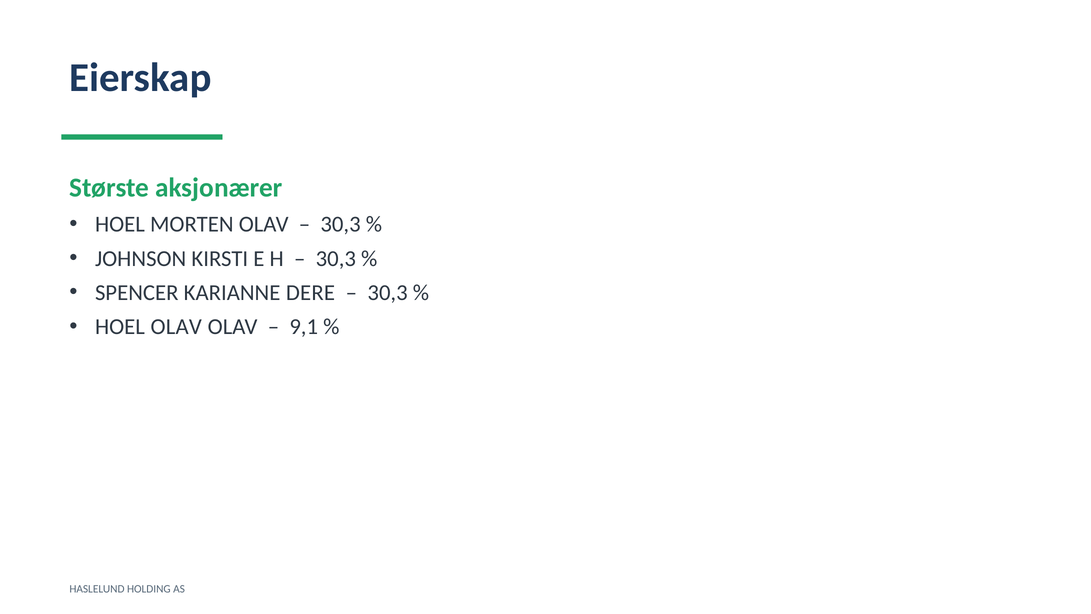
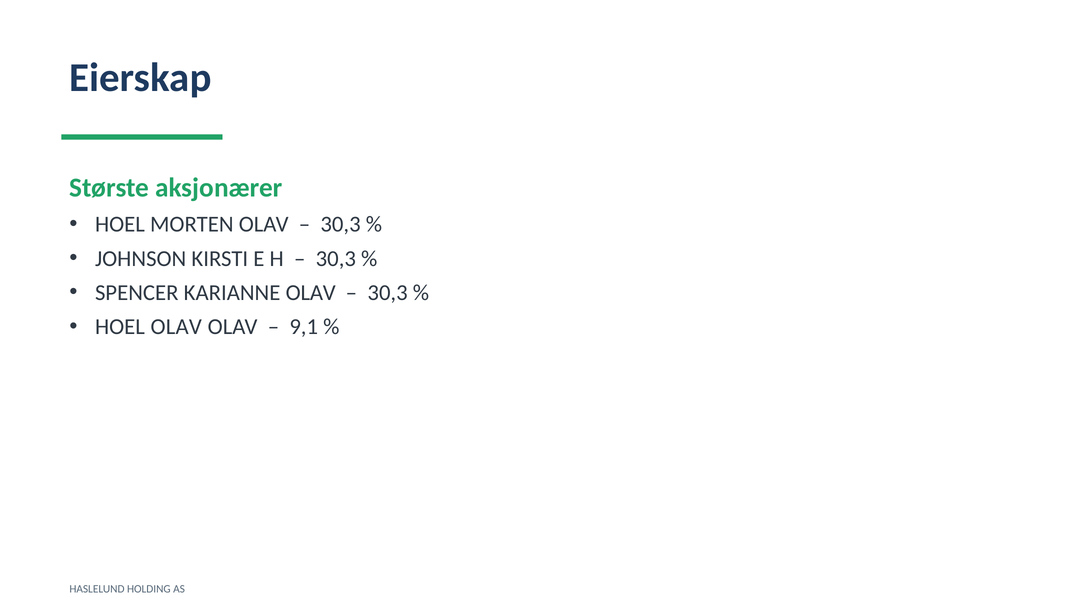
KARIANNE DERE: DERE -> OLAV (311, 293)
